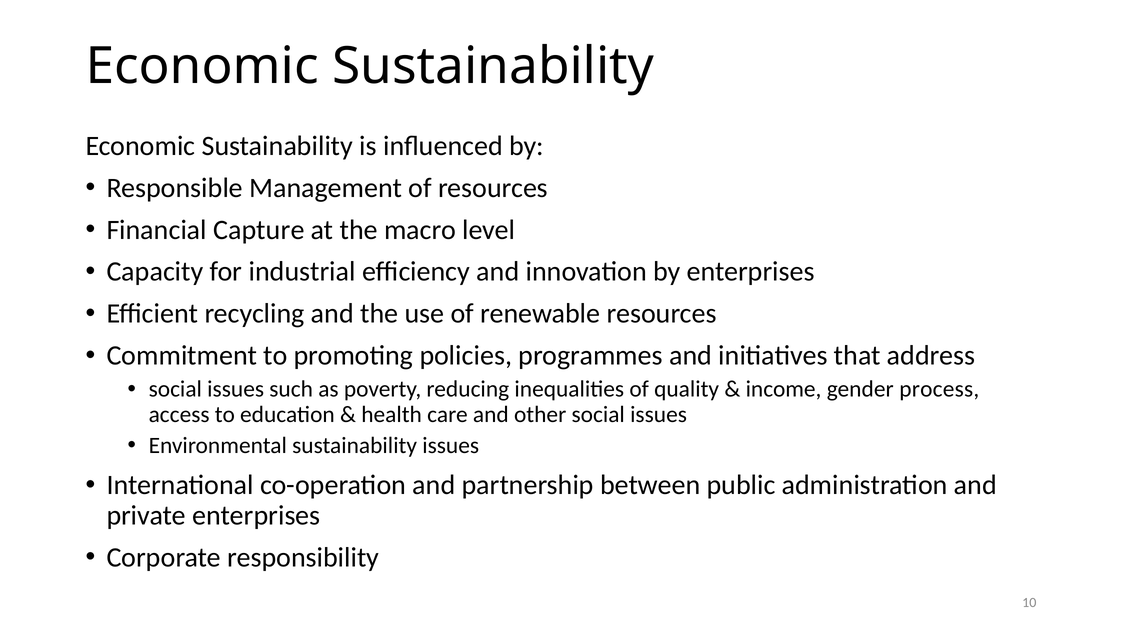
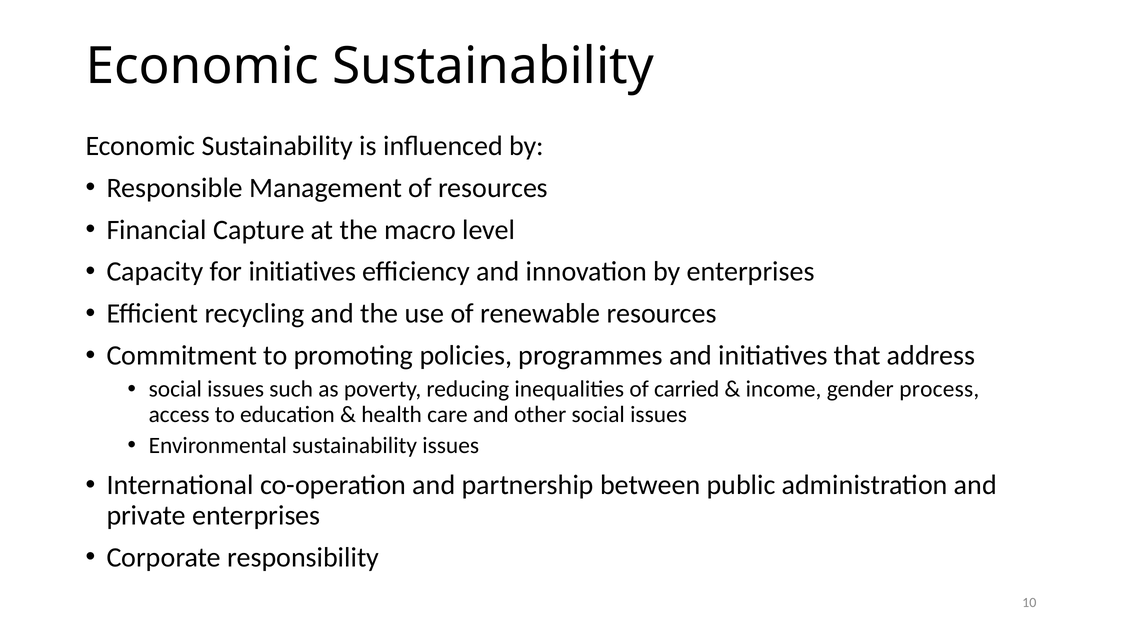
for industrial: industrial -> initiatives (302, 272)
quality: quality -> carried (687, 389)
